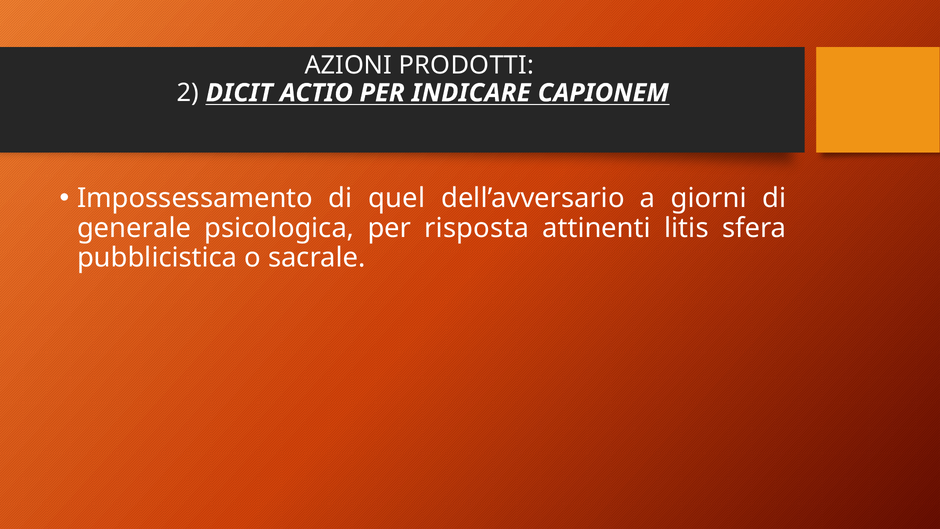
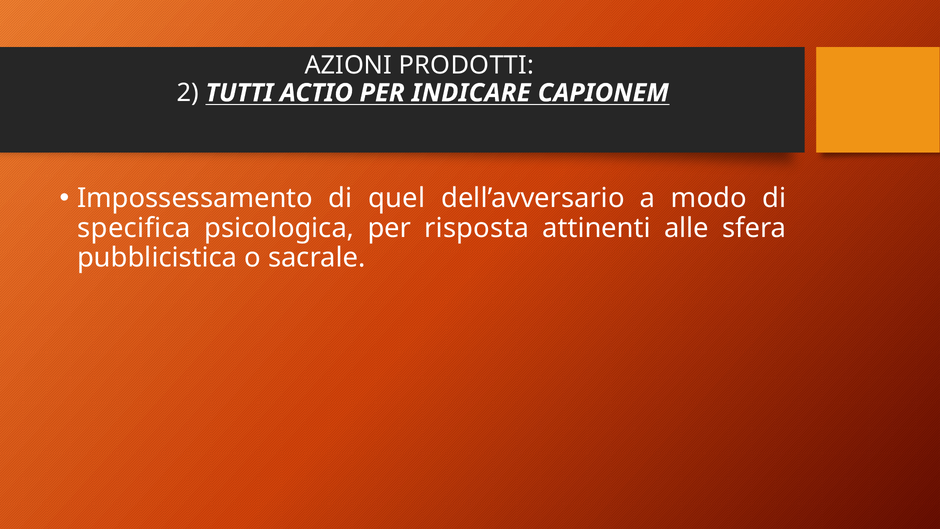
DICIT: DICIT -> TUTTI (239, 93)
giorni: giorni -> modo (709, 198)
generale: generale -> specifica (134, 228)
litis: litis -> alle (687, 228)
